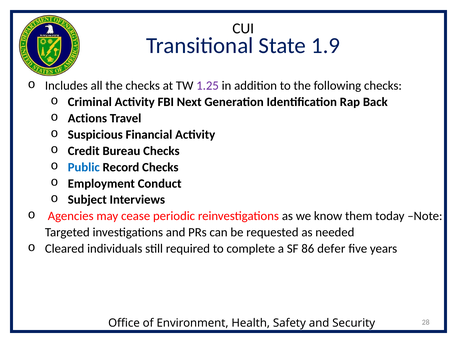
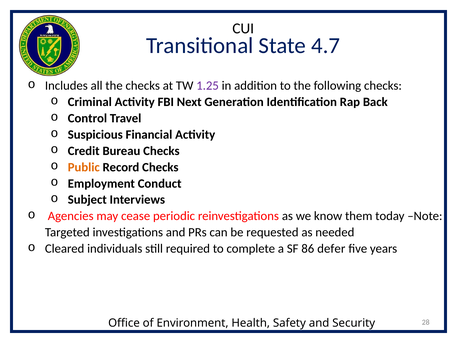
1.9: 1.9 -> 4.7 (326, 46)
Actions: Actions -> Control (87, 118)
Public colour: blue -> orange (84, 167)
